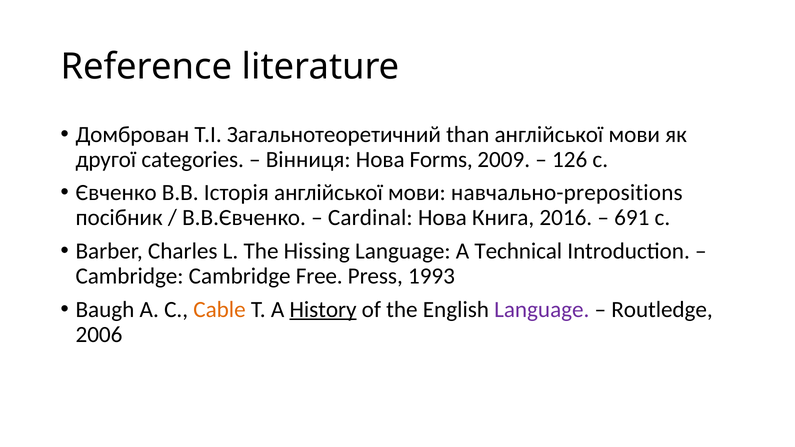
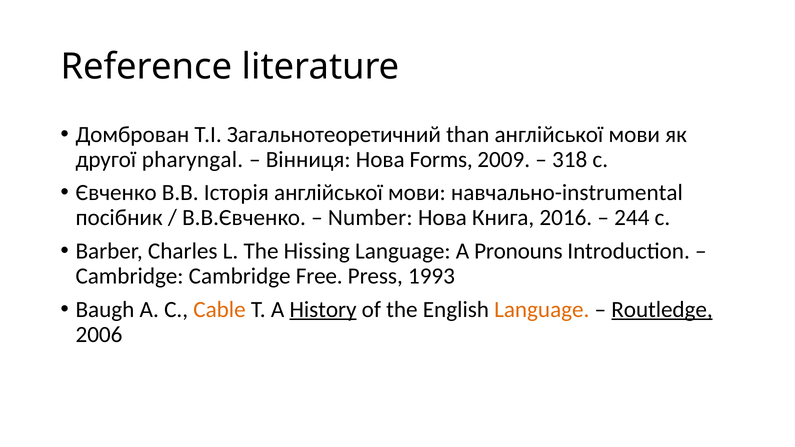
categories: categories -> pharyngal (192, 159)
126: 126 -> 318 (570, 159)
навчально-prepositions: навчально-prepositions -> навчально-instrumental (567, 193)
Cardinal: Cardinal -> Number (370, 218)
691: 691 -> 244 (632, 218)
Technical: Technical -> Pronouns (518, 251)
Language colour: purple -> orange (542, 310)
Routledge underline: none -> present (662, 310)
